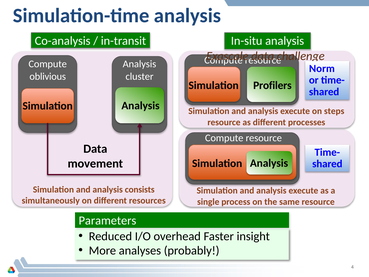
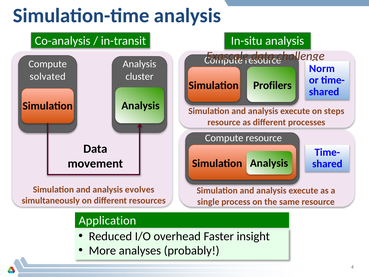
oblivious: oblivious -> solvated (48, 76)
consists: consists -> evolves (140, 189)
Parameters: Parameters -> Application (107, 220)
